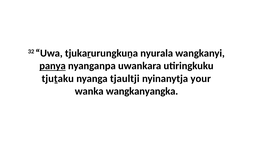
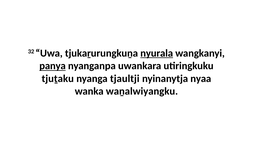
nyurala underline: none -> present (157, 53)
your: your -> nyaa (201, 78)
wangkanyangka: wangkanyangka -> waṉalwiyangku (142, 91)
